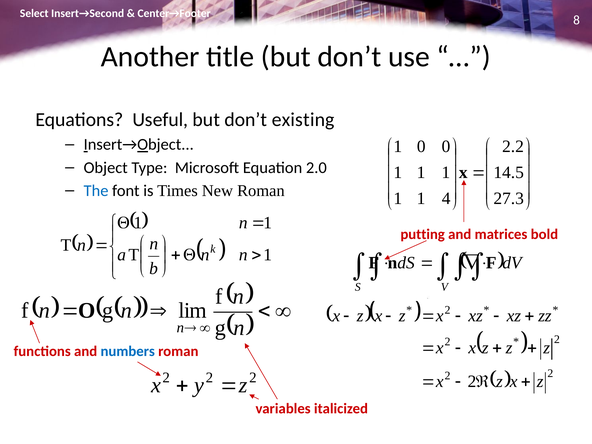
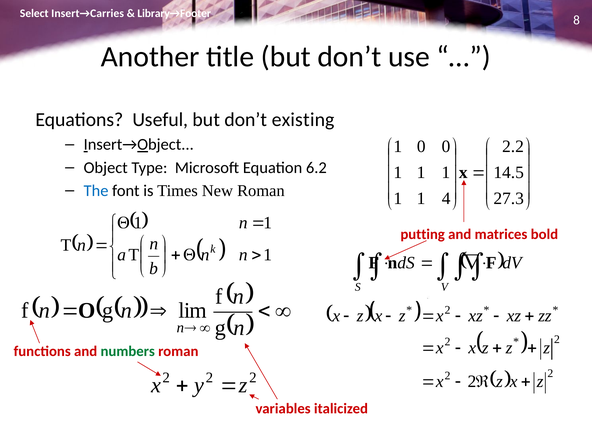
Insert→Second: Insert→Second -> Insert→Carries (88, 13)
Center→Footer: Center→Footer -> Library→Footer (174, 13)
2.0: 2.0 -> 6.2 (316, 168)
numbers colour: blue -> green (128, 351)
